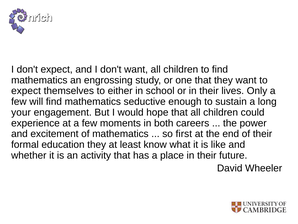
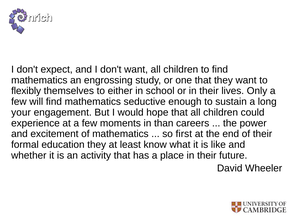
expect: expect -> flexibly (26, 91)
both: both -> than (164, 123)
